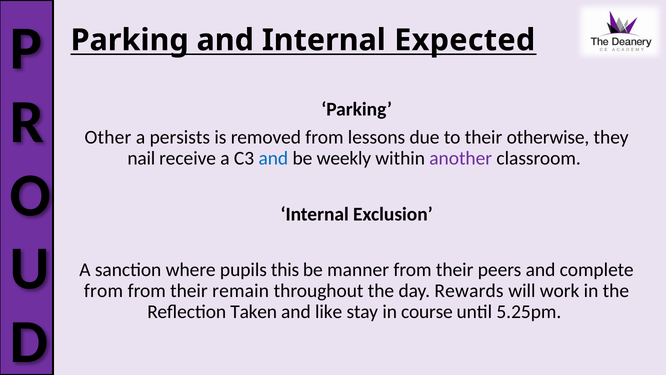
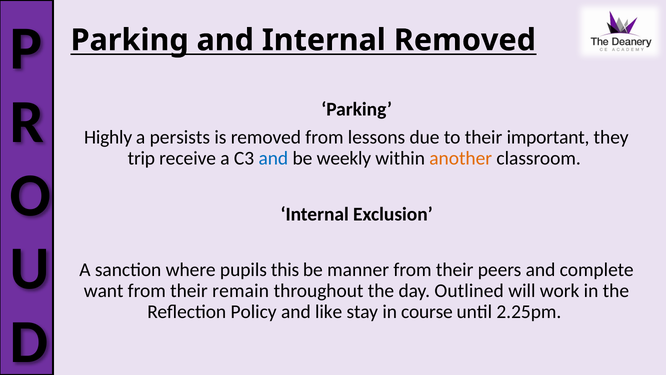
Internal Expected: Expected -> Removed (465, 40)
Other: Other -> Highly (108, 137)
otherwise: otherwise -> important (548, 137)
nail: nail -> trip (141, 158)
another colour: purple -> orange (461, 158)
from: from -> want (104, 291)
Rewards: Rewards -> Outlined (469, 291)
Taken: Taken -> Policy (254, 312)
5.25pm: 5.25pm -> 2.25pm (529, 312)
